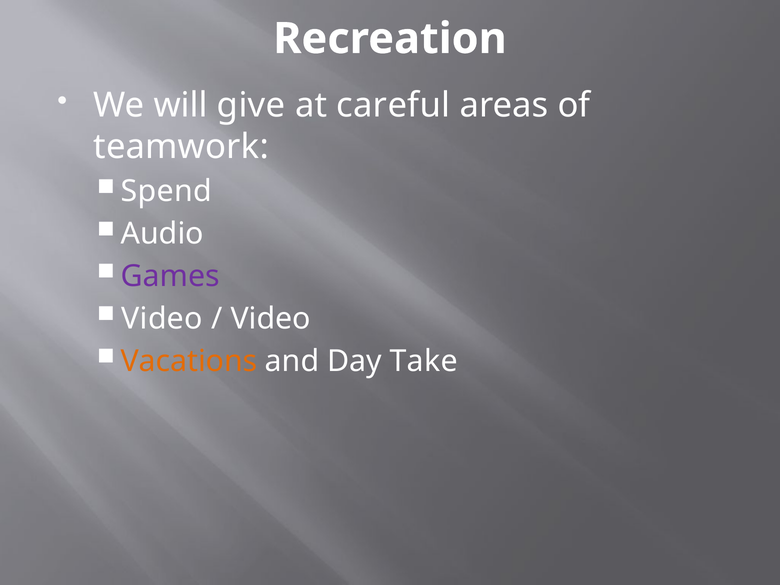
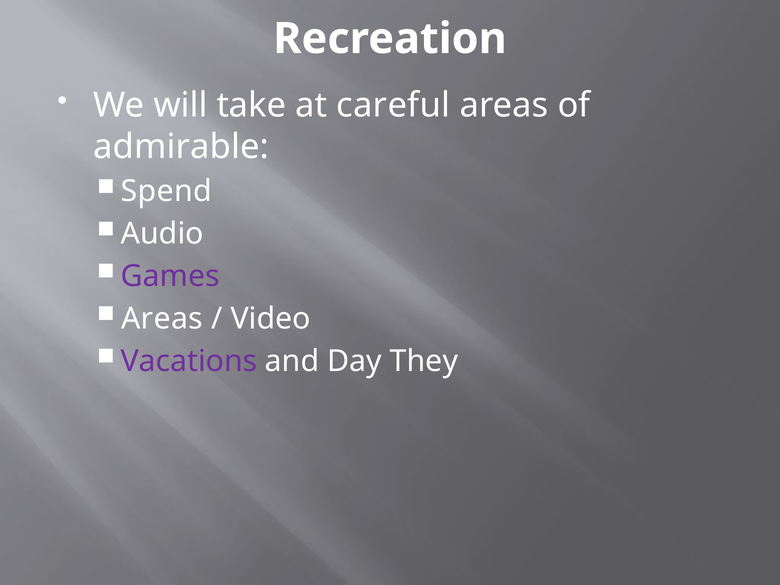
give: give -> take (251, 105)
teamwork: teamwork -> admirable (181, 147)
Video: Video -> Areas (162, 319)
Vacations colour: orange -> purple (189, 361)
Take: Take -> They (424, 361)
